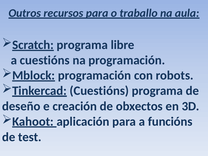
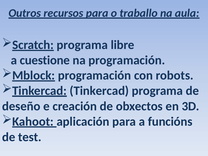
a cuestións: cuestións -> cuestione (45, 60)
Cuestións: Cuestións -> Tinkercad (99, 91)
